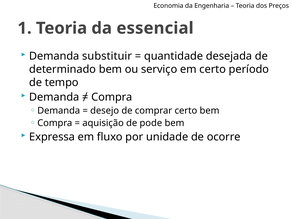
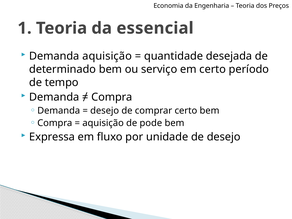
Demanda substituir: substituir -> aquisição (107, 56)
de ocorre: ocorre -> desejo (224, 137)
